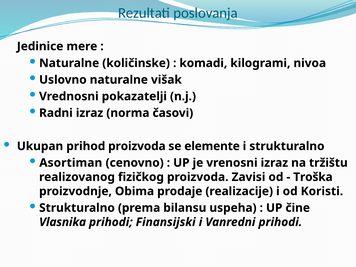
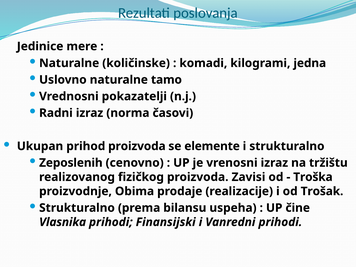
nivoa: nivoa -> jedna (310, 63)
višak: višak -> tamo (166, 80)
Asortiman: Asortiman -> Zeposlenih (71, 163)
Koristi: Koristi -> Trošak (322, 191)
